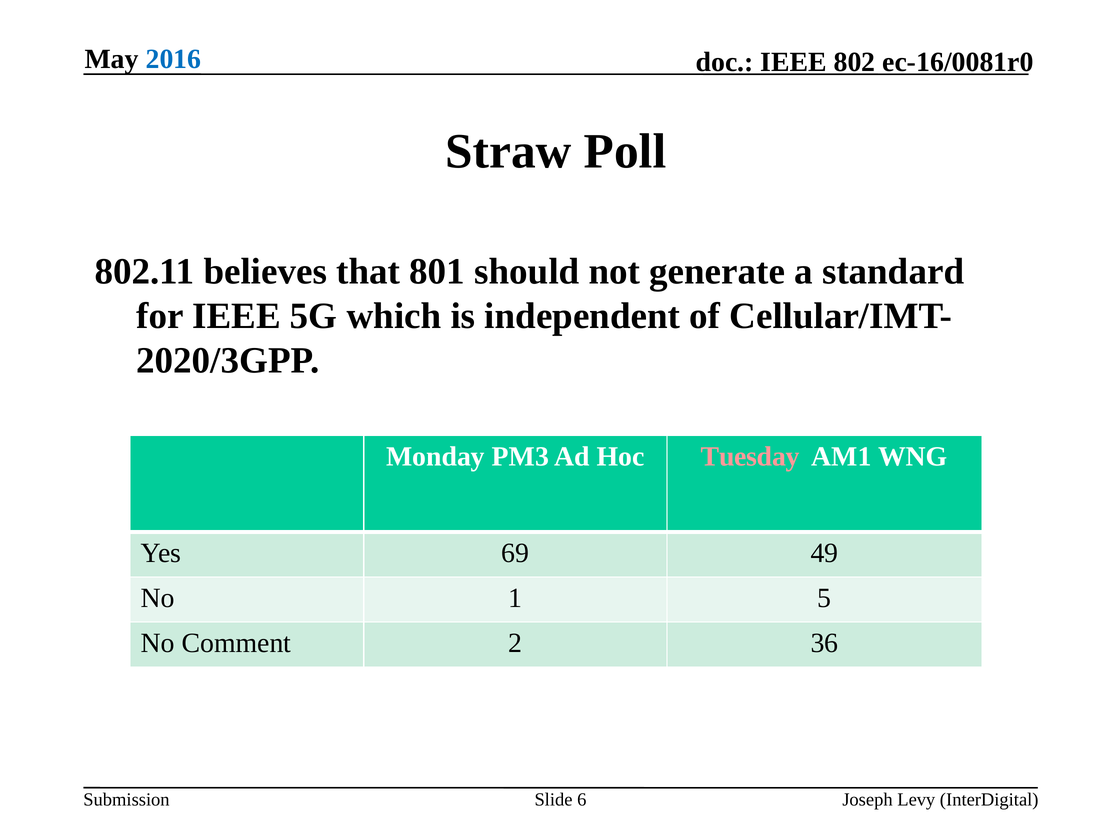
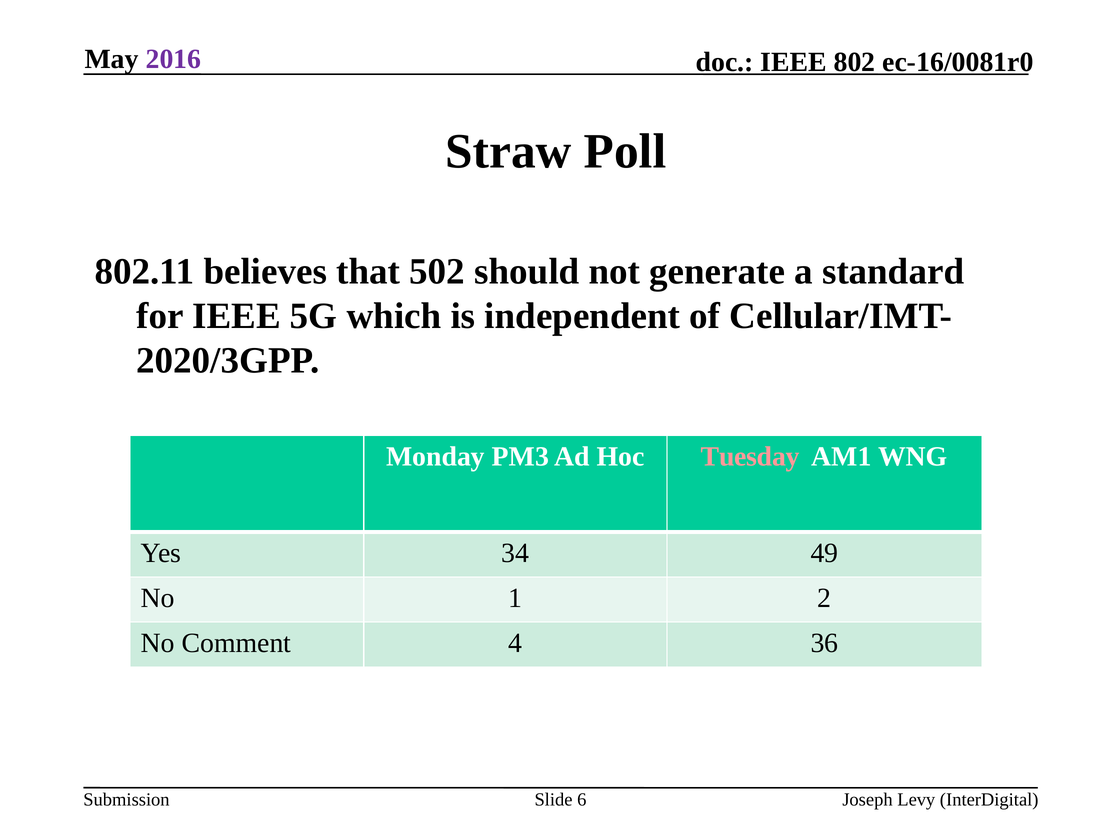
2016 colour: blue -> purple (173, 59)
801: 801 -> 502 (437, 271)
69: 69 -> 34 (515, 553)
5: 5 -> 2 (824, 598)
2: 2 -> 4 (515, 643)
